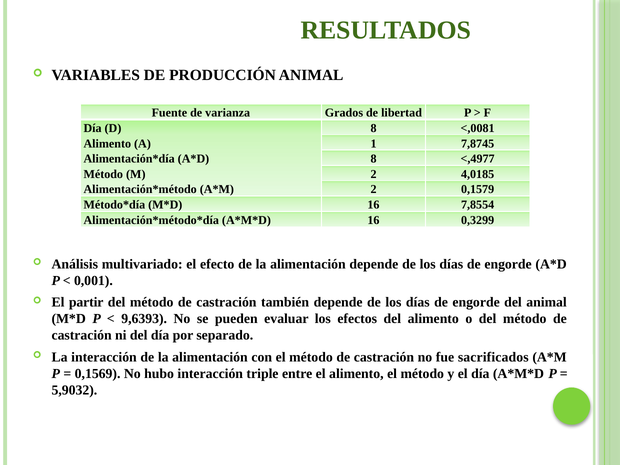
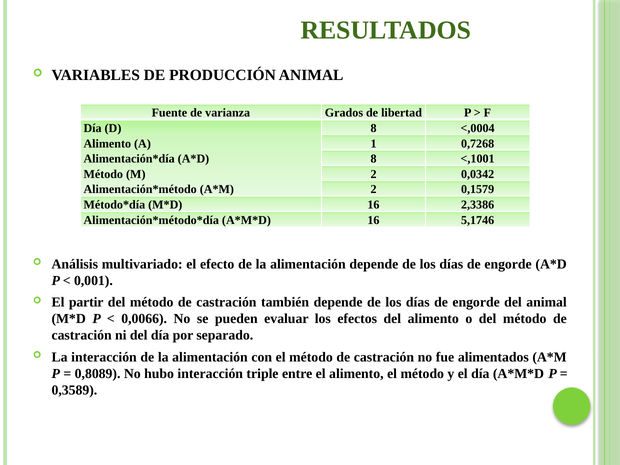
<,0081: <,0081 -> <,0004 (478, 128)
7,8745: 7,8745 -> 0,7268 (478, 144)
<,4977: <,4977 -> <,1001 (478, 159)
4,0185: 4,0185 -> 0,0342 (478, 174)
7,8554: 7,8554 -> 2,3386 (478, 205)
0,3299: 0,3299 -> 5,1746 (478, 220)
9,6393: 9,6393 -> 0,0066 (144, 319)
sacrificados: sacrificados -> alimentados (493, 357)
0,1569: 0,1569 -> 0,8089 (98, 374)
5,9032: 5,9032 -> 0,3589 (74, 390)
